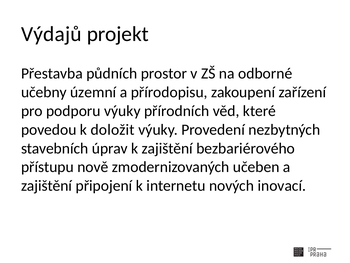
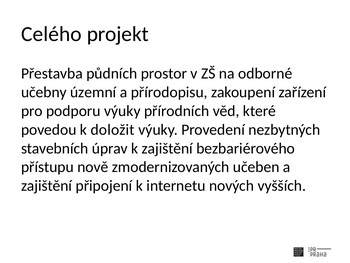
Výdajů: Výdajů -> Celého (51, 34)
inovací: inovací -> vyšších (282, 185)
